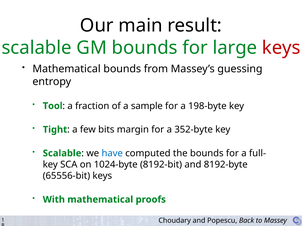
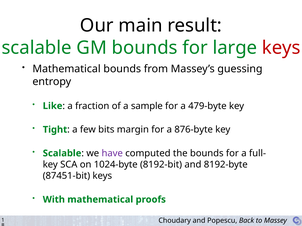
Tool: Tool -> Like (53, 106)
198-byte: 198-byte -> 479-byte (207, 106)
352-byte: 352-byte -> 876-byte (194, 130)
have colour: blue -> purple (112, 154)
65556-bit: 65556-bit -> 87451-bit (66, 176)
